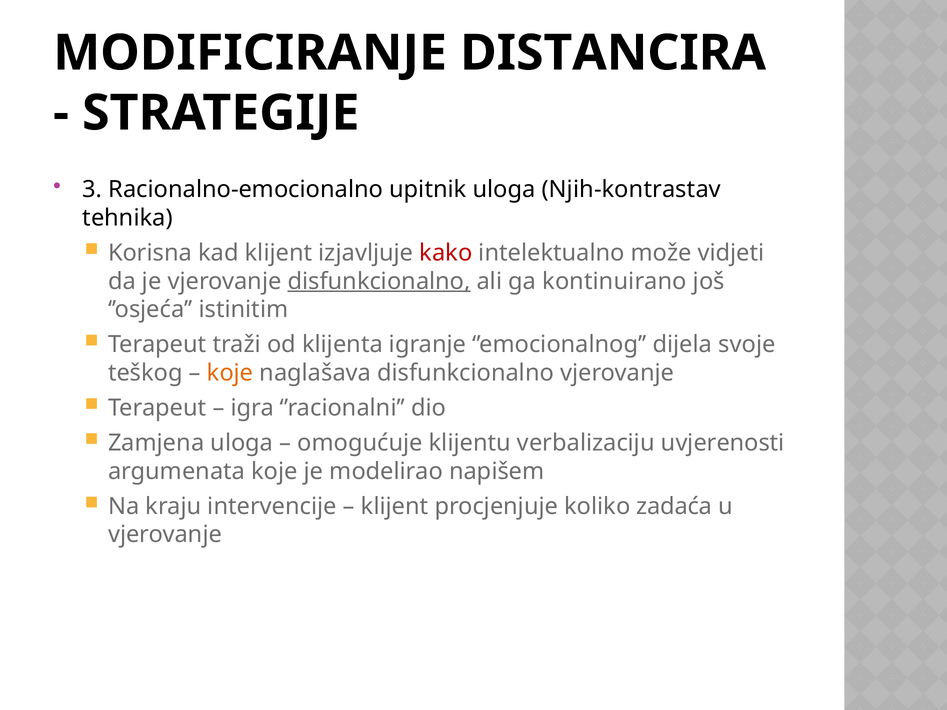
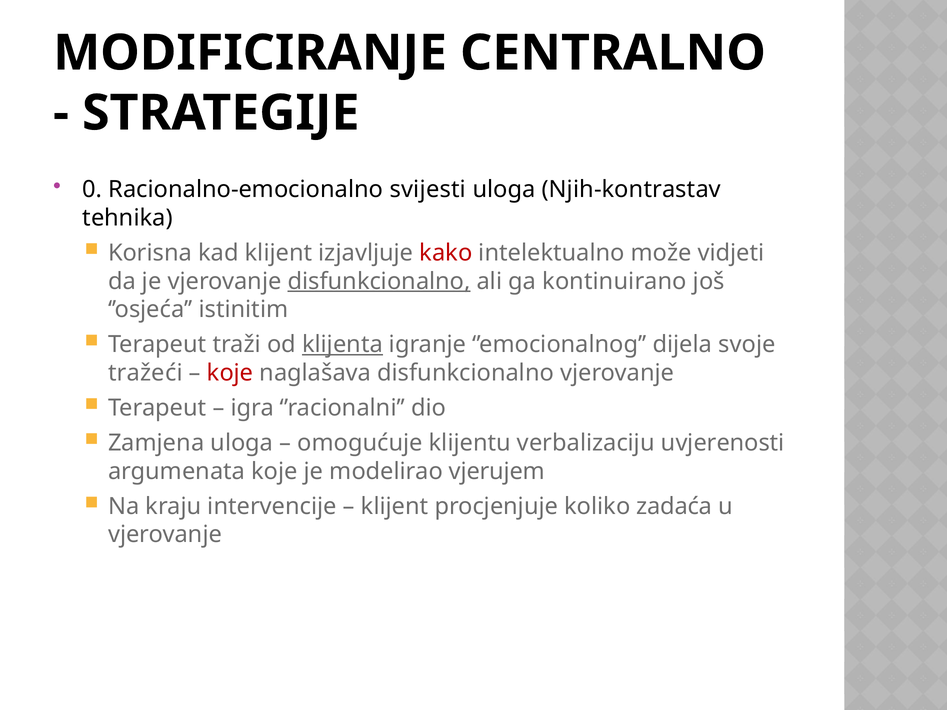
DISTANCIRA: DISTANCIRA -> CENTRALNO (613, 53)
3: 3 -> 0 (92, 190)
upitnik: upitnik -> svijesti (428, 190)
klijenta underline: none -> present (342, 345)
teškog: teškog -> tražeći (145, 373)
koje colour: orange -> red (230, 373)
napišem: napišem -> vjerujem (497, 471)
